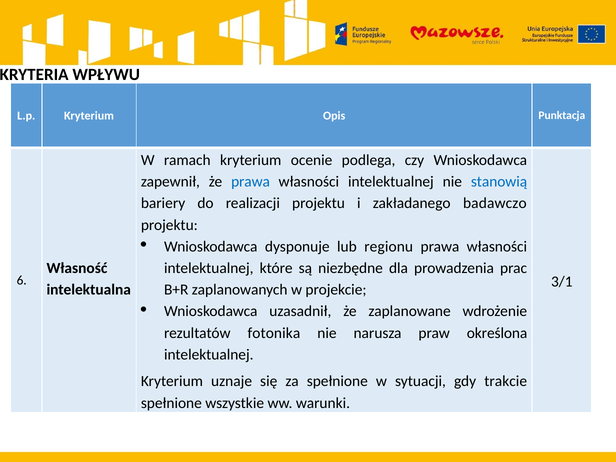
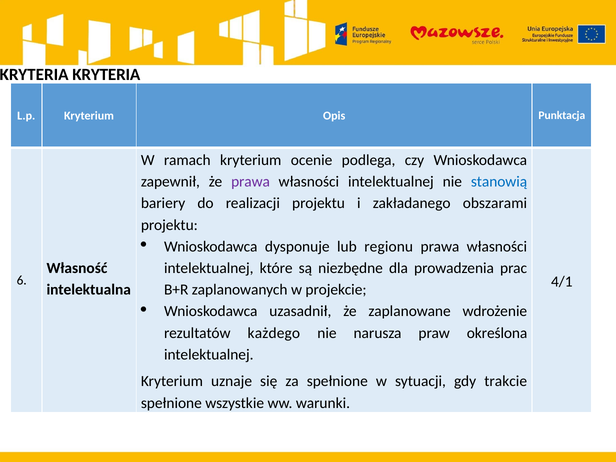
KRYTERIA WPŁYWU: WPŁYWU -> KRYTERIA (106, 74)
prawa colour: blue -> purple (251, 182)
badawczo: badawczo -> obszarami (495, 203)
3/1: 3/1 -> 4/1 (562, 282)
fotonika: fotonika -> każdego (274, 333)
